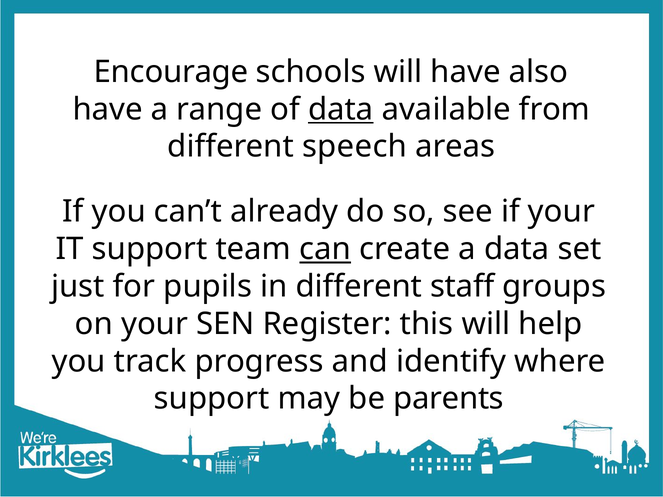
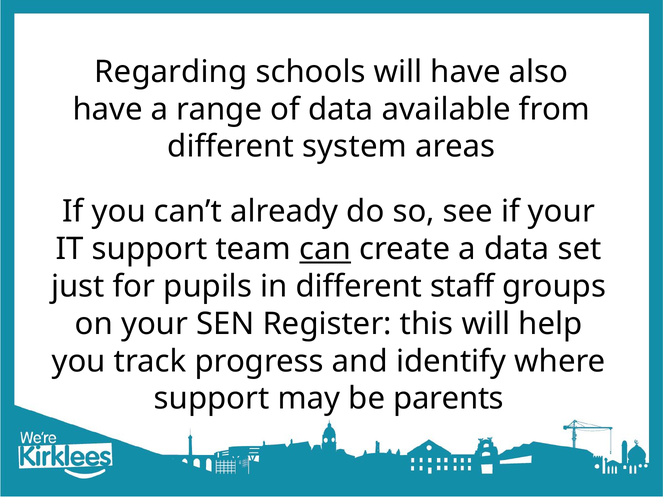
Encourage: Encourage -> Regarding (171, 72)
data underline: present -> none (341, 109)
speech: speech -> system (355, 147)
